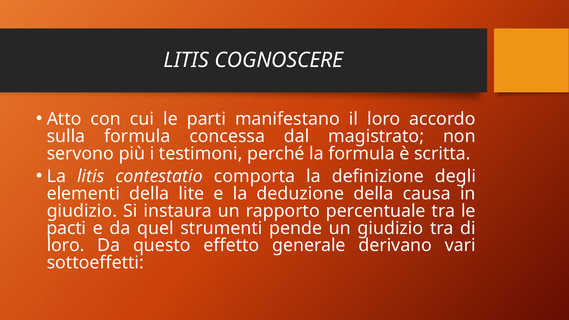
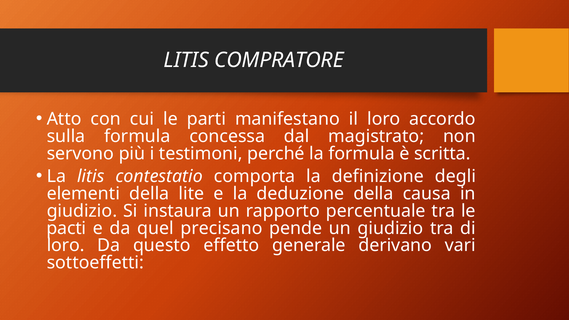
COGNOSCERE: COGNOSCERE -> COMPRATORE (279, 60)
strumenti: strumenti -> precisano (221, 228)
